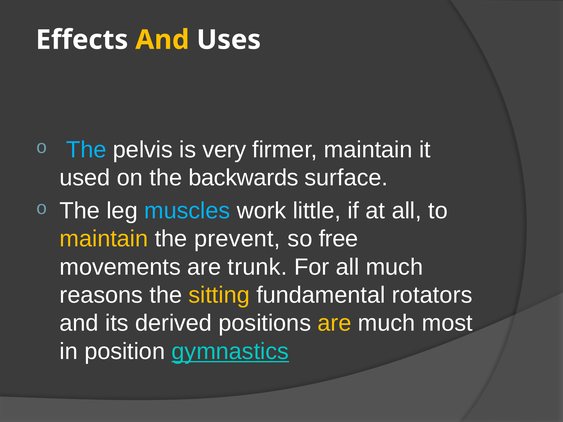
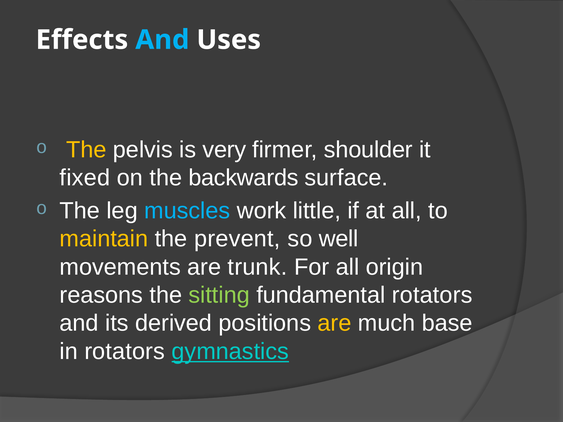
And colour: yellow -> light blue (162, 40)
The colour: light blue -> yellow (86, 150)
firmer maintain: maintain -> shoulder (368, 150)
used: used -> fixed (85, 178)
free: free -> well (339, 239)
all much: much -> origin (394, 267)
sitting colour: yellow -> light green (219, 295)
most: most -> base (447, 323)
in position: position -> rotators (125, 352)
